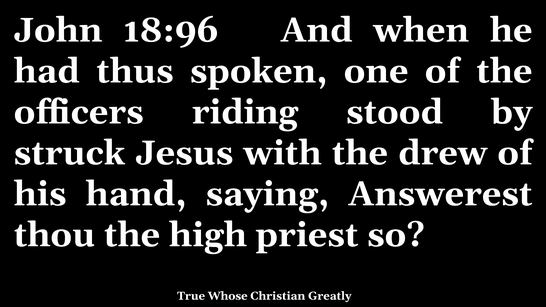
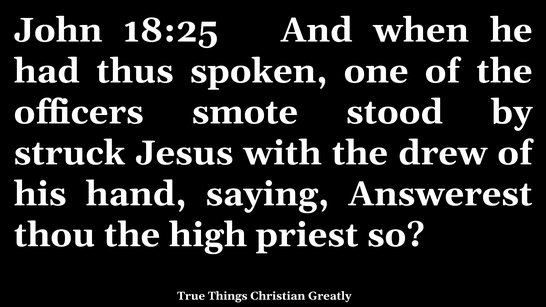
18:96: 18:96 -> 18:25 (171, 30)
riding: riding -> smote (245, 112)
Whose: Whose -> Things (228, 296)
